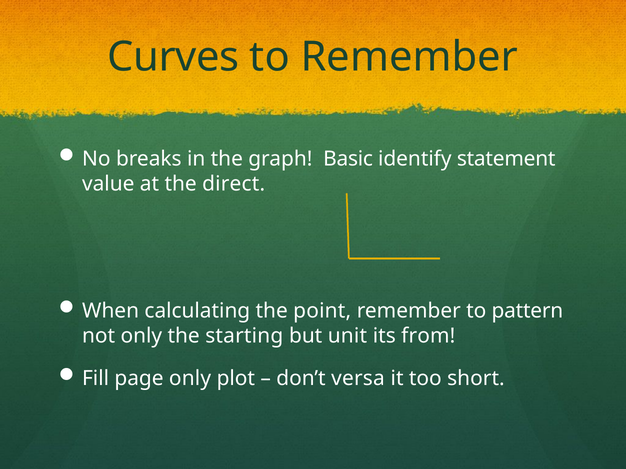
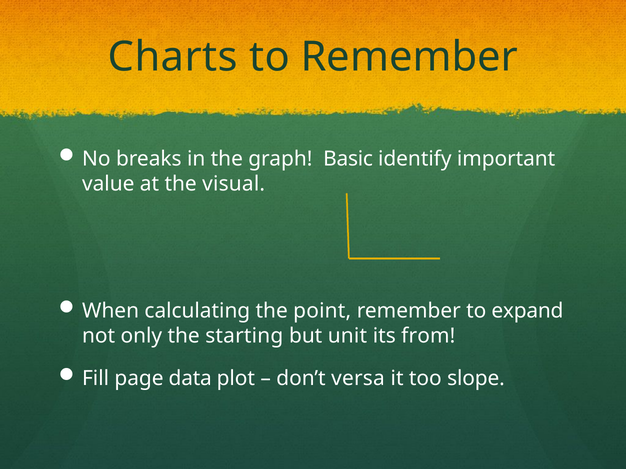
Curves: Curves -> Charts (173, 57)
statement: statement -> important (506, 159)
direct: direct -> visual (234, 184)
pattern: pattern -> expand (527, 311)
page only: only -> data (190, 379)
short: short -> slope (476, 379)
